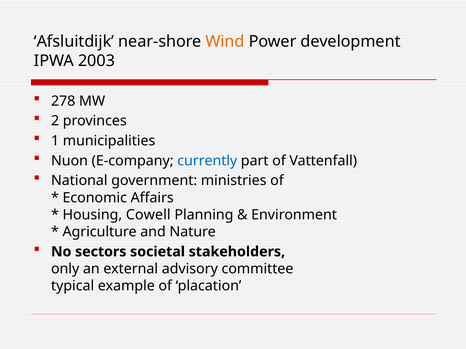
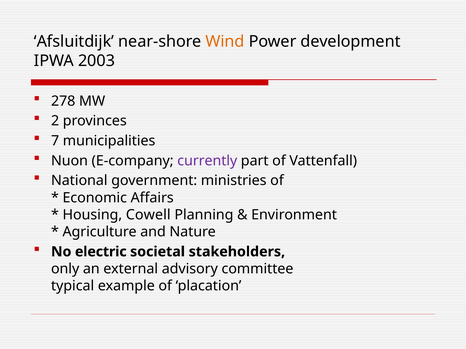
1: 1 -> 7 (55, 141)
currently colour: blue -> purple (207, 161)
sectors: sectors -> electric (101, 252)
